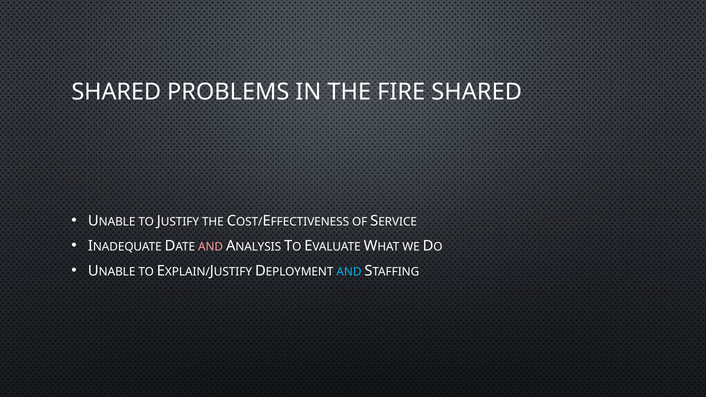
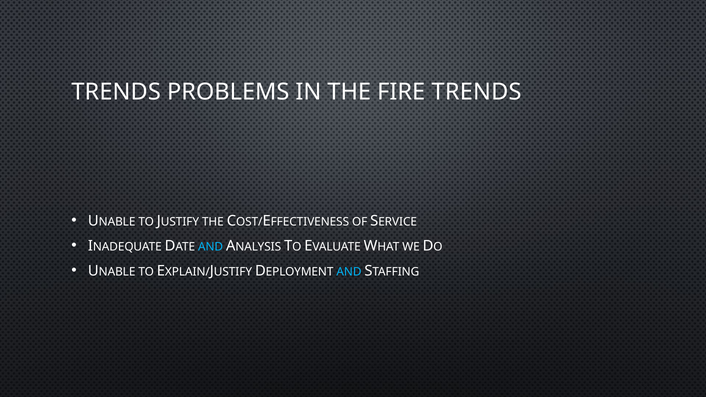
SHARED: SHARED -> TRENDS (116, 92)
FIRE SHARED: SHARED -> TRENDS (477, 92)
AND colour: pink -> light blue (211, 247)
